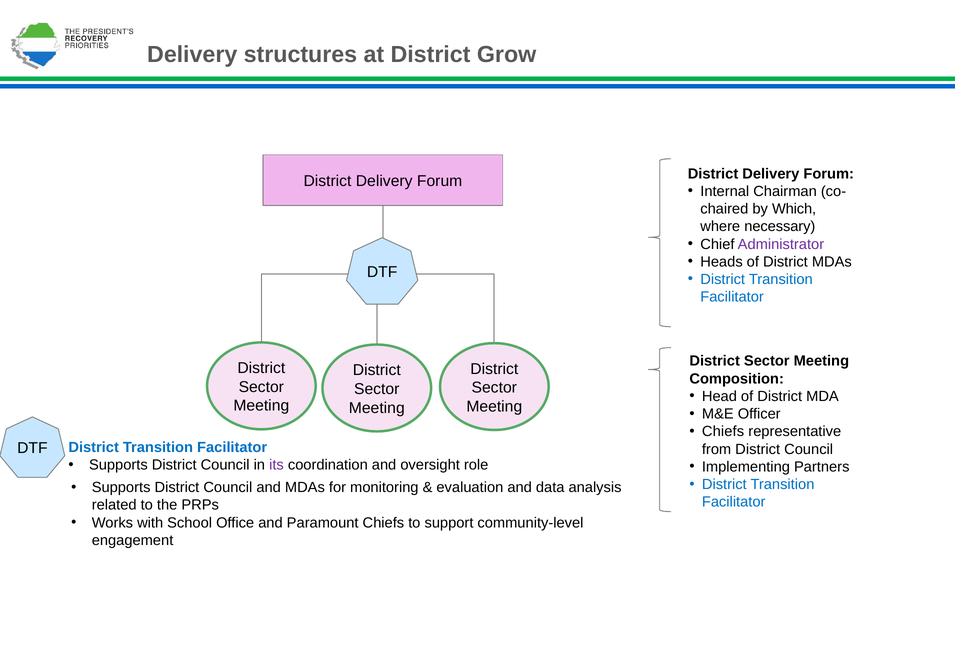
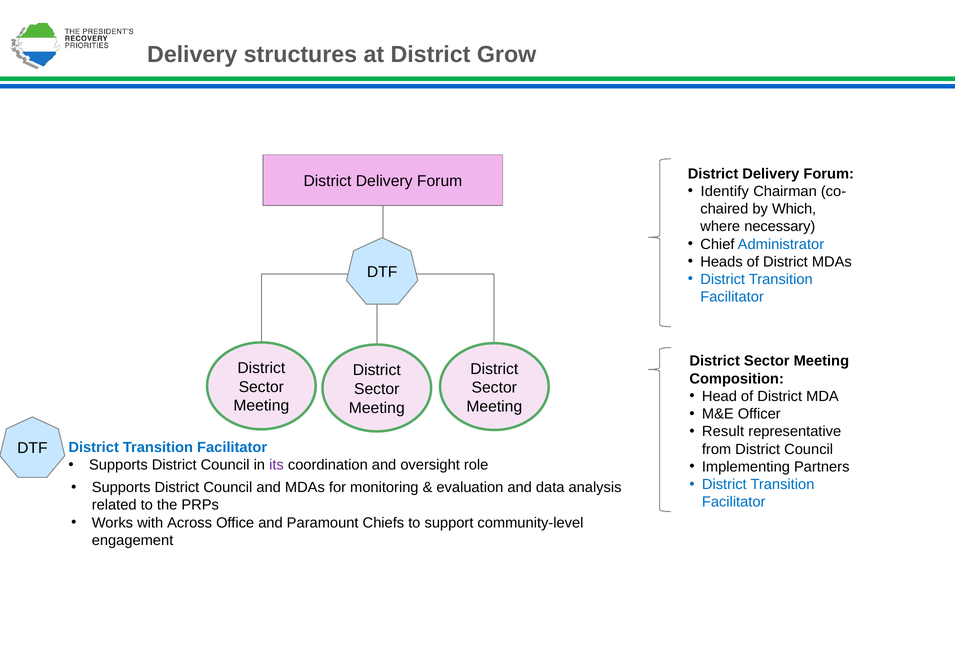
Internal: Internal -> Identify (725, 191)
Administrator colour: purple -> blue (781, 244)
Chiefs: Chiefs -> Result (723, 432)
School: School -> Across (190, 523)
